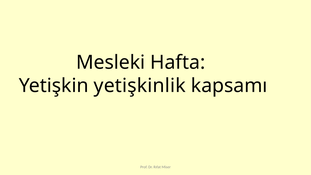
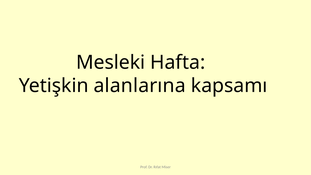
yetişkinlik: yetişkinlik -> alanlarına (140, 86)
